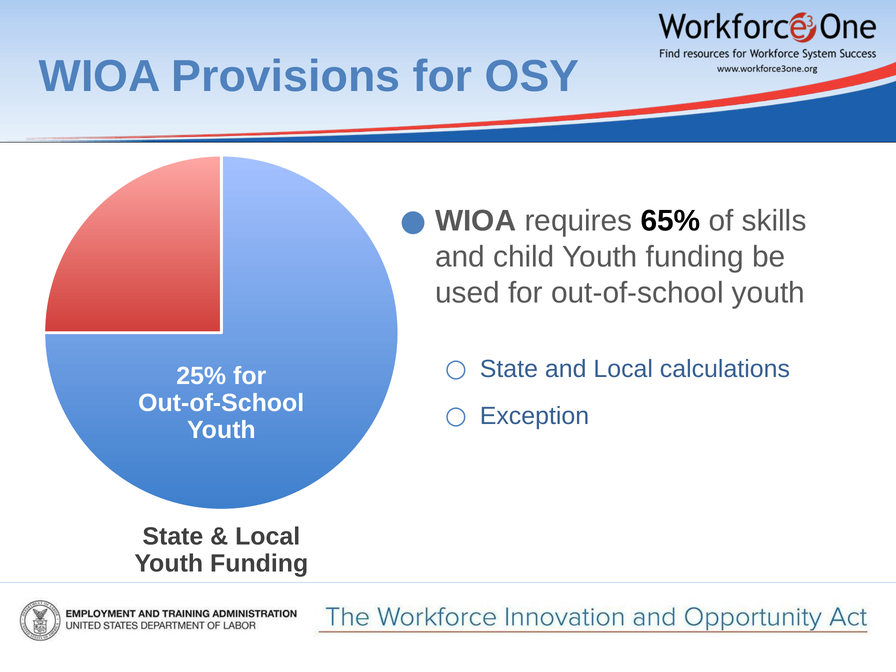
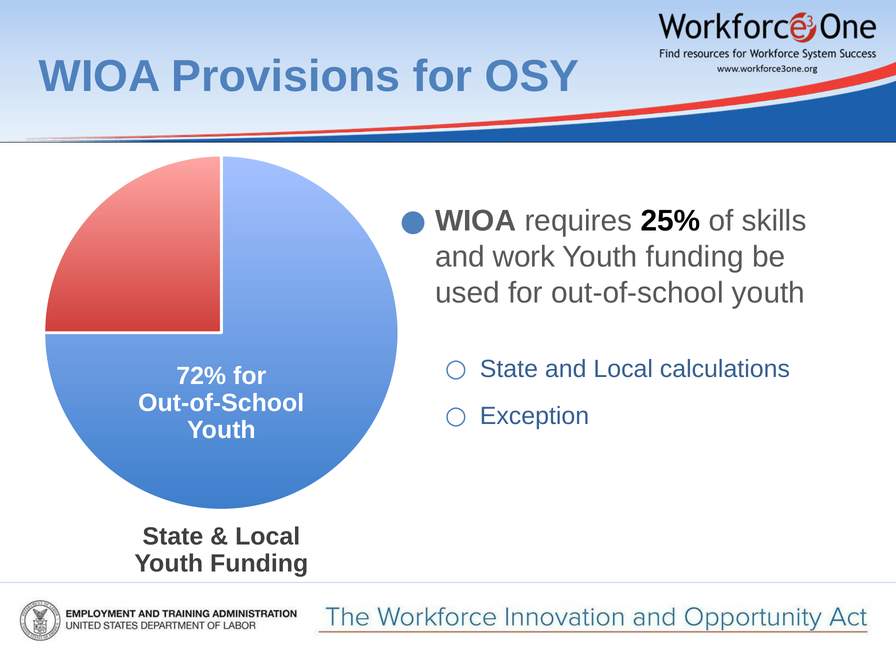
65%: 65% -> 25% (671, 221)
child: child -> work (524, 257)
25%: 25% -> 72% (201, 376)
